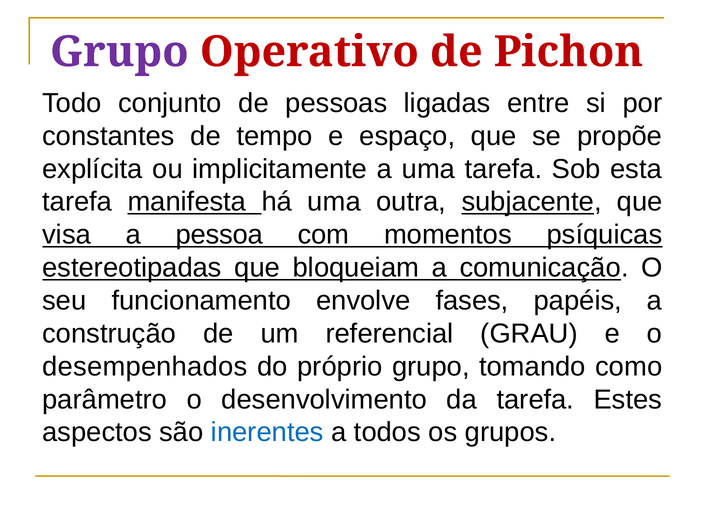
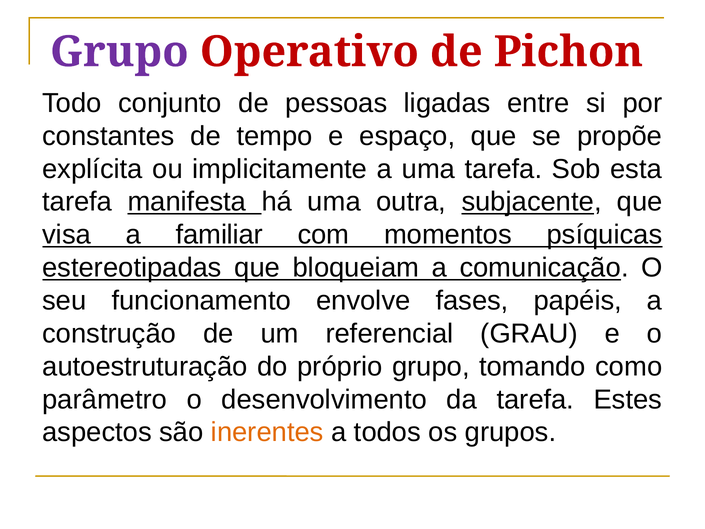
pessoa: pessoa -> familiar (219, 235)
desempenhados: desempenhados -> autoestruturação (145, 366)
inerentes colour: blue -> orange (267, 432)
